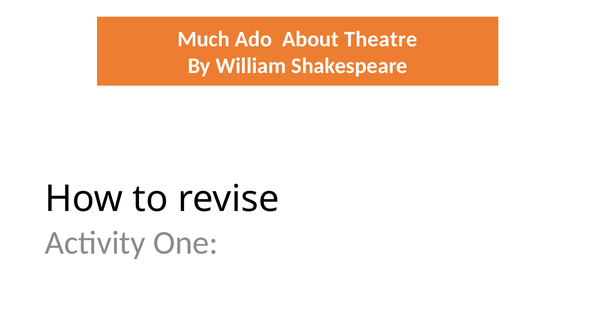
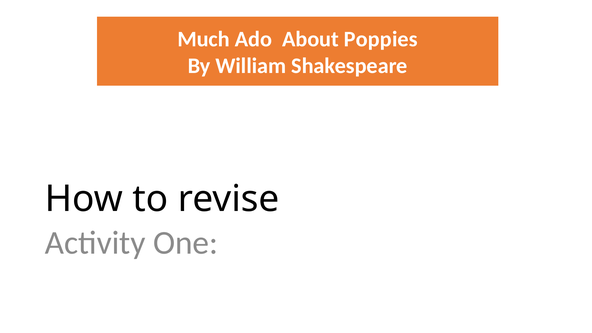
Theatre: Theatre -> Poppies (381, 39)
